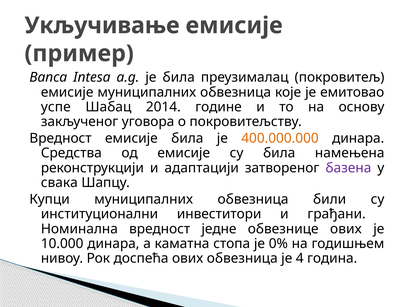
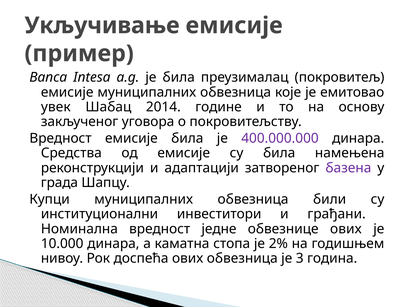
успе: успе -> увек (56, 107)
400.000.000 colour: orange -> purple (280, 138)
свака: свака -> града (59, 182)
0%: 0% -> 2% (278, 243)
4: 4 -> 3 (300, 258)
